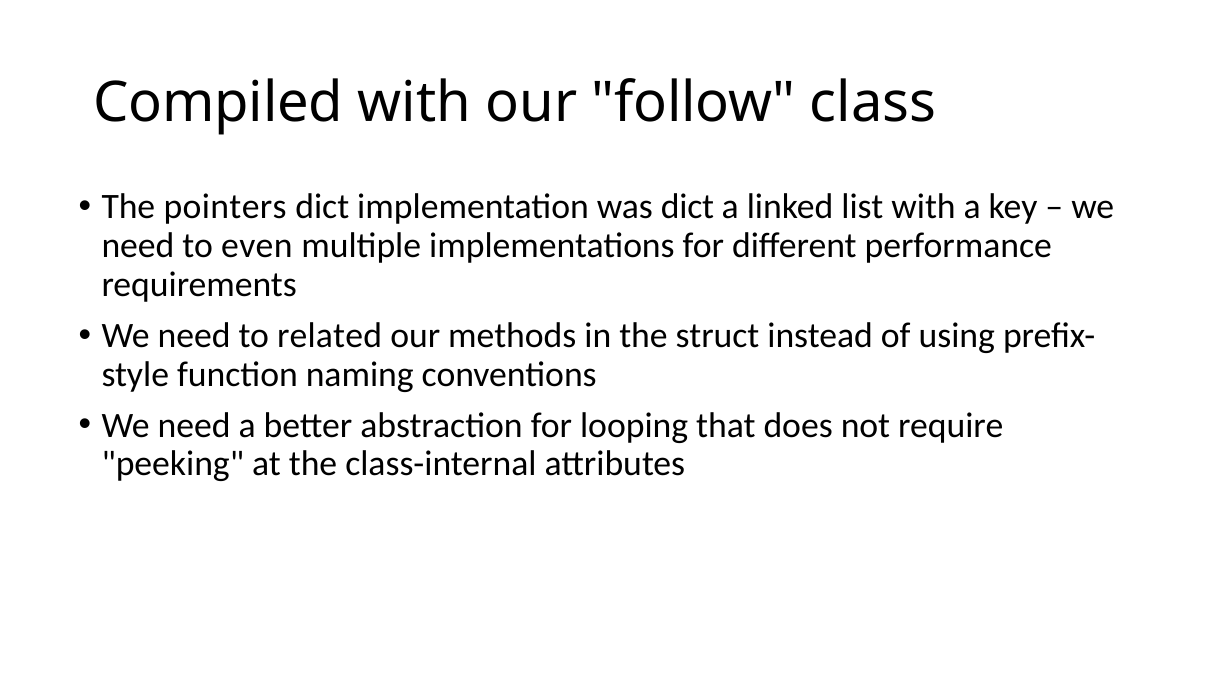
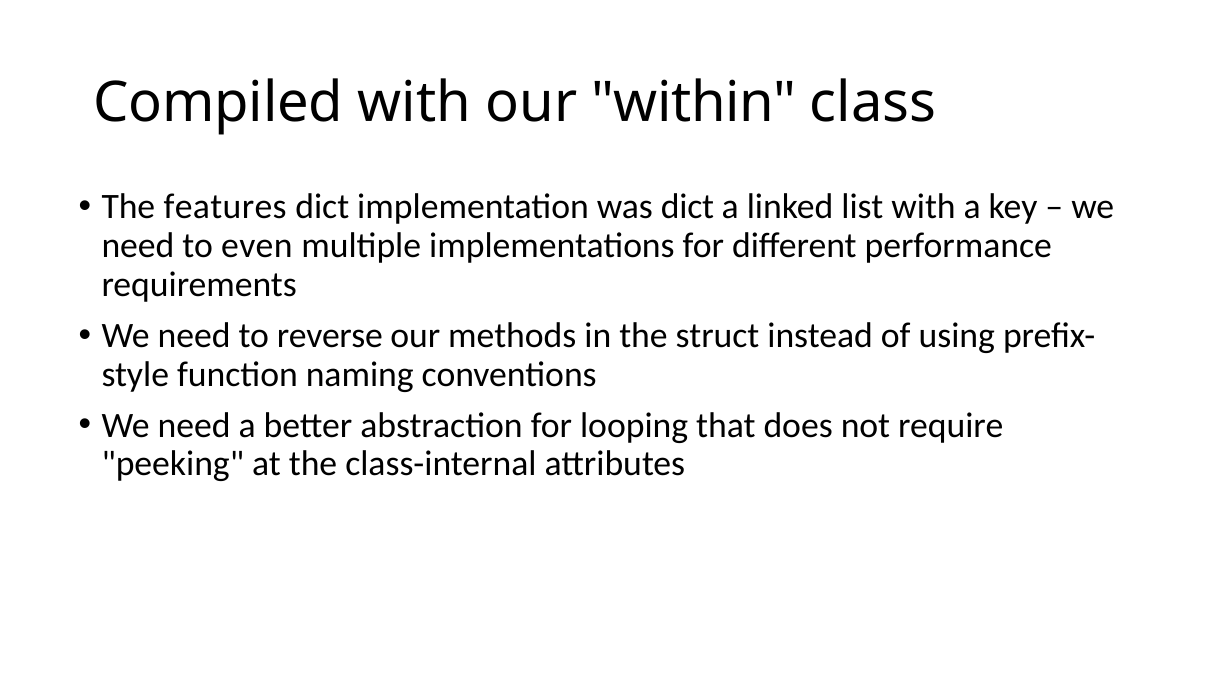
follow: follow -> within (694, 103)
pointers: pointers -> features (225, 207)
related: related -> reverse (330, 335)
